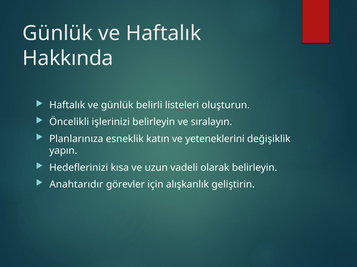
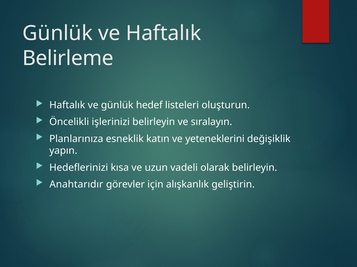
Hakkında: Hakkında -> Belirleme (68, 58)
belirli: belirli -> hedef (149, 105)
